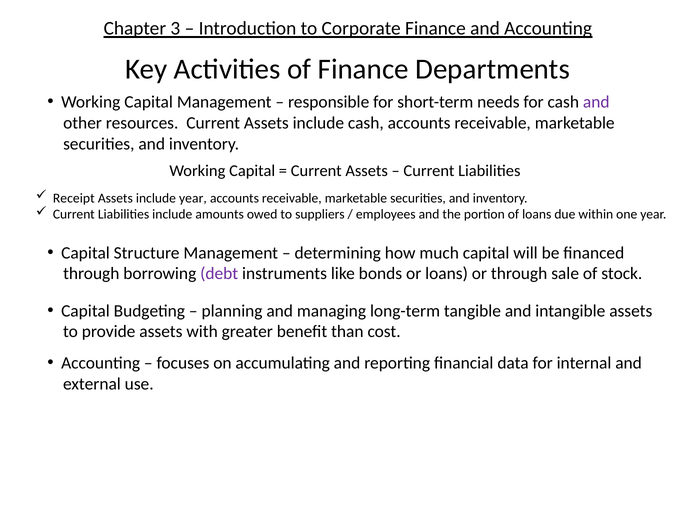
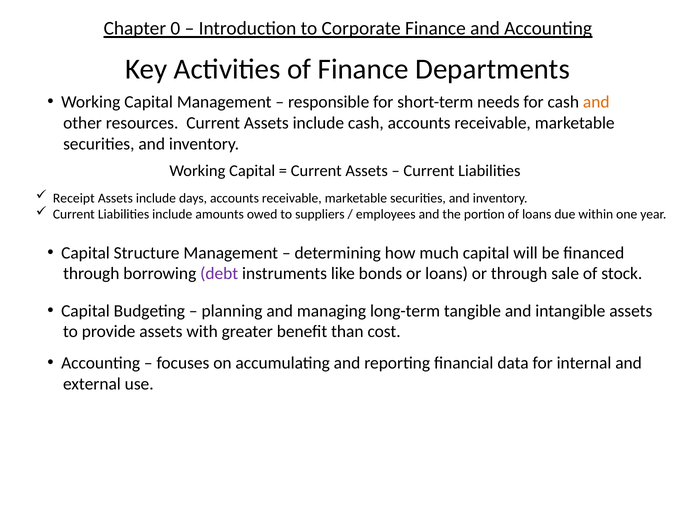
3: 3 -> 0 (175, 29)
and colour: purple -> orange (596, 102)
include year: year -> days (193, 198)
